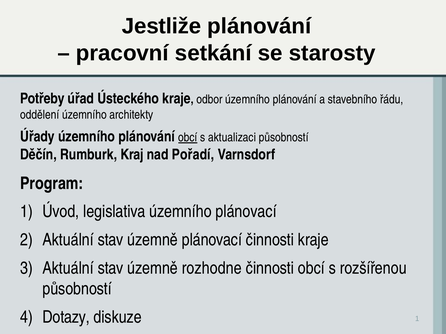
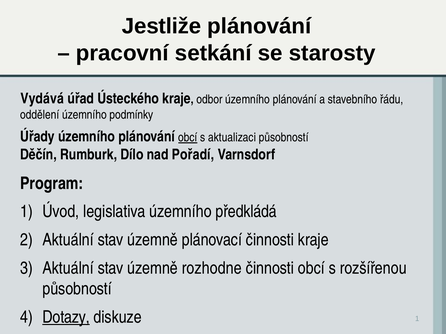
Potřeby: Potřeby -> Vydává (42, 99)
architekty: architekty -> podmínky (131, 115)
Kraj: Kraj -> Dílo (132, 155)
územního plánovací: plánovací -> předkládá (246, 212)
Dotazy underline: none -> present (66, 317)
